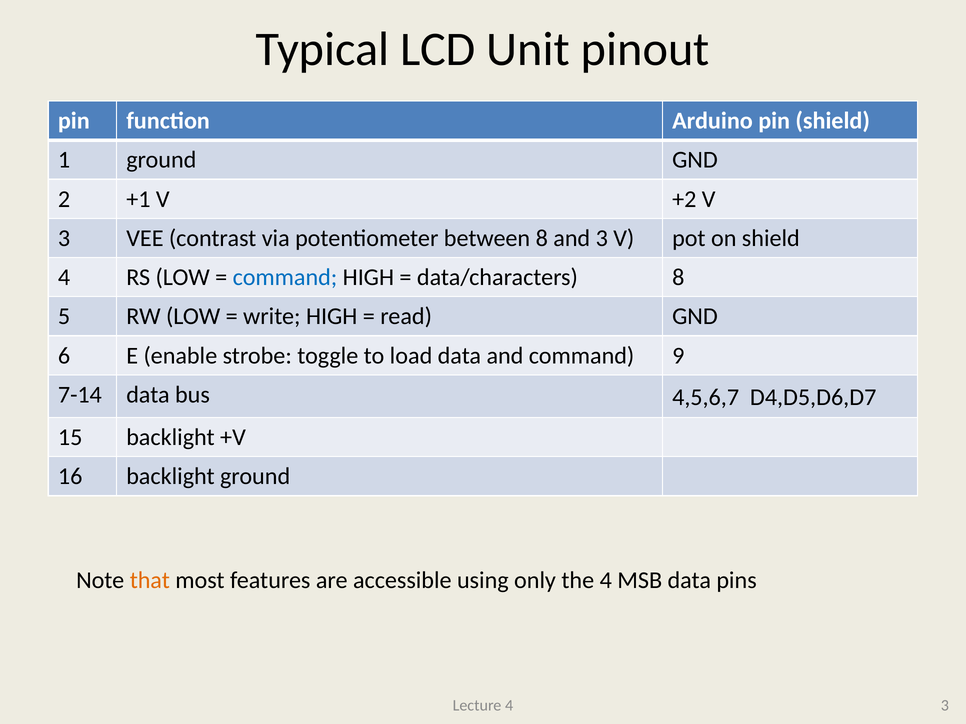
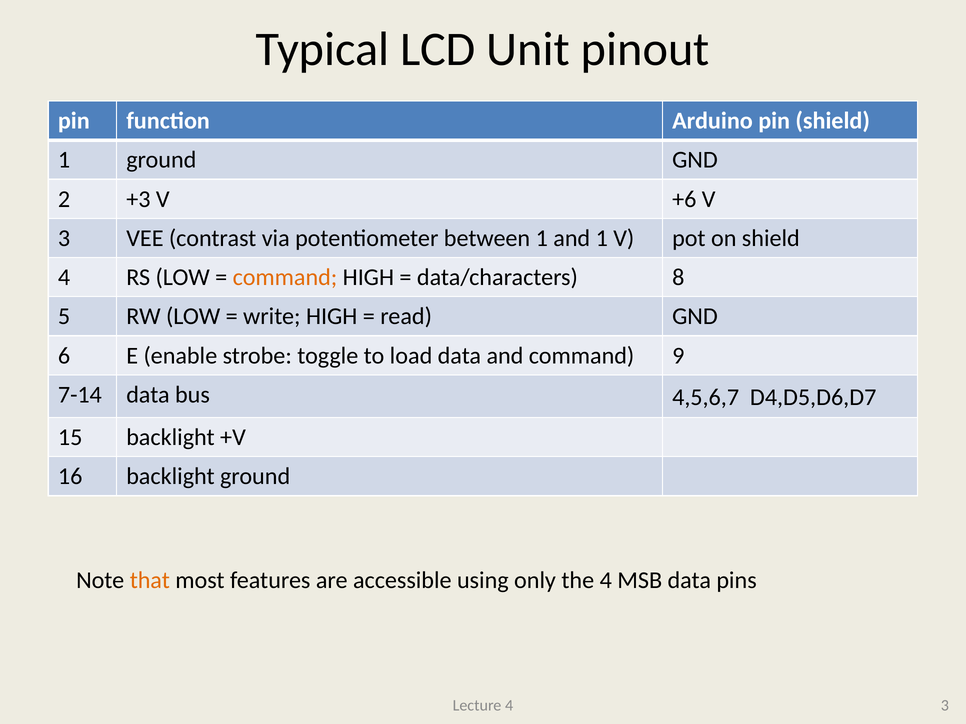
+1: +1 -> +3 (138, 199)
+2: +2 -> +6 (684, 199)
between 8: 8 -> 1 (542, 238)
and 3: 3 -> 1 (602, 238)
command colour: blue -> orange (285, 278)
